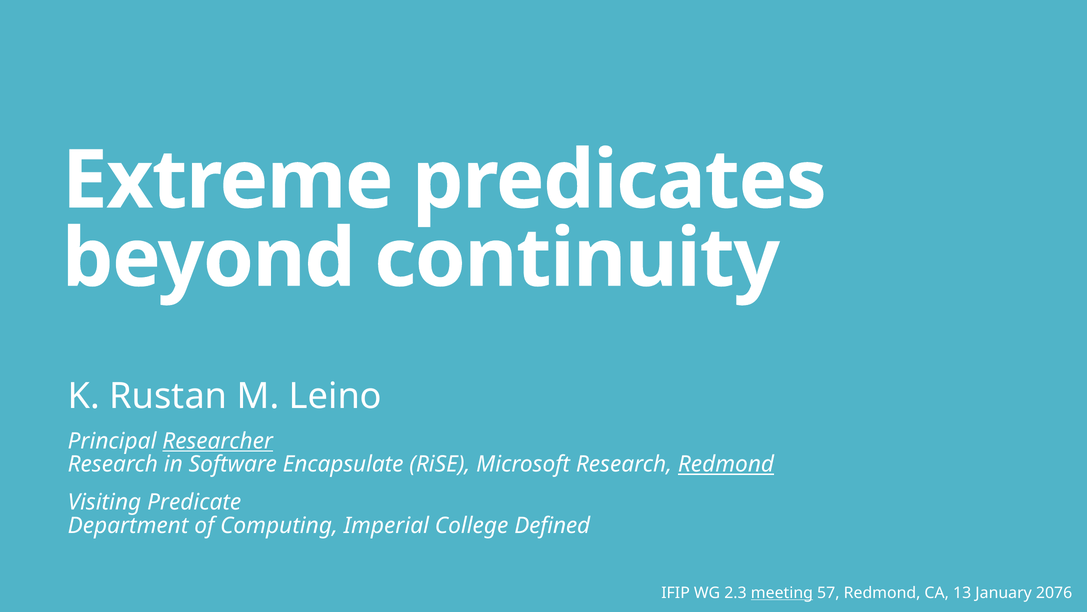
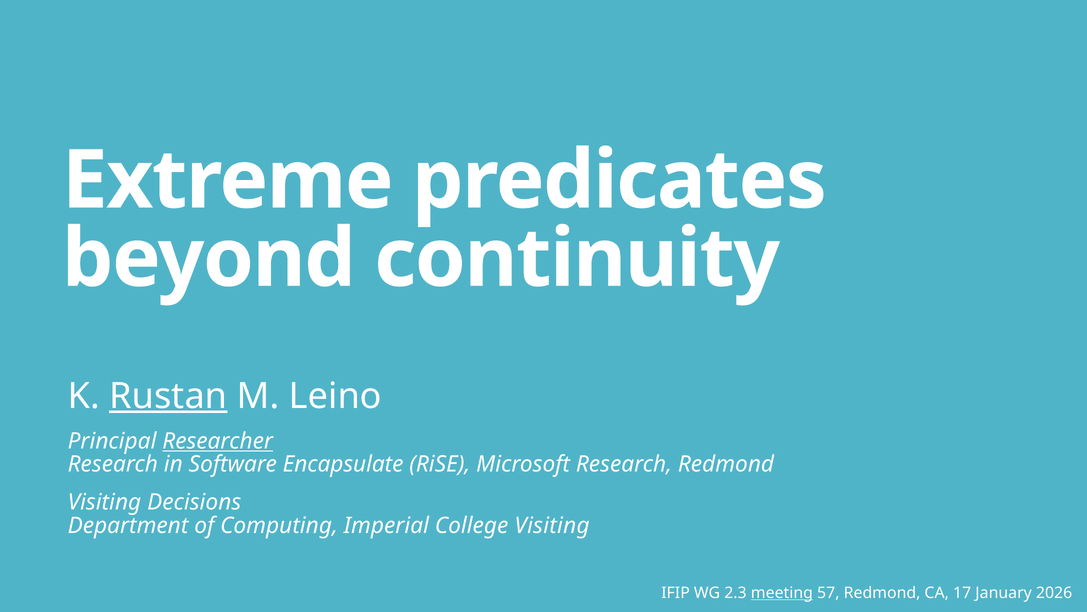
Rustan underline: none -> present (168, 396)
Redmond underline: present -> none (726, 464)
Predicate: Predicate -> Decisions (194, 502)
College Defined: Defined -> Visiting (552, 525)
13: 13 -> 17 (962, 592)
2076: 2076 -> 2026 (1054, 592)
